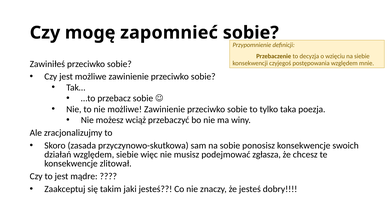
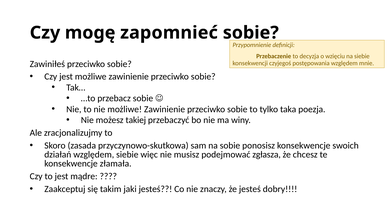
wciąż: wciąż -> takiej (136, 120)
zlitował: zlitował -> złamała (116, 164)
